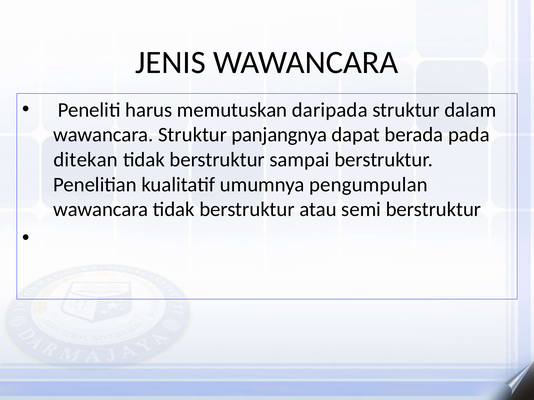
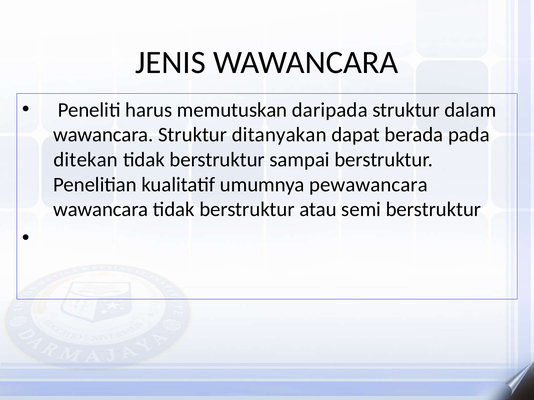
panjangnya: panjangnya -> ditanyakan (279, 135)
pengumpulan: pengumpulan -> pewawancara (369, 185)
